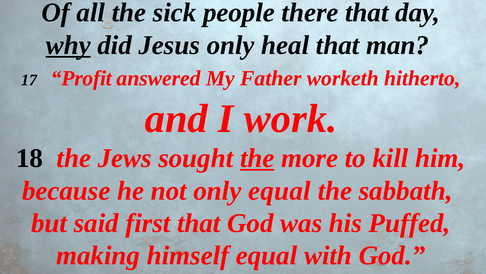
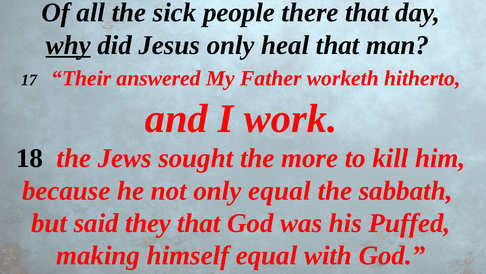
Profit: Profit -> Their (81, 78)
the underline: present -> none (257, 158)
first: first -> they (148, 223)
